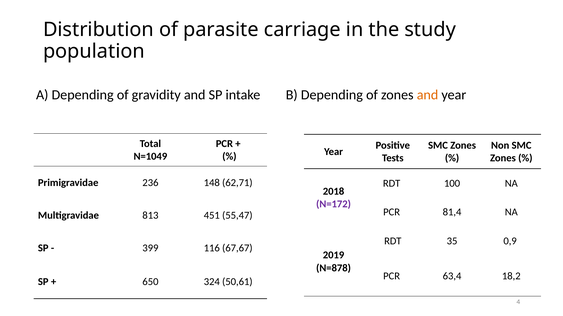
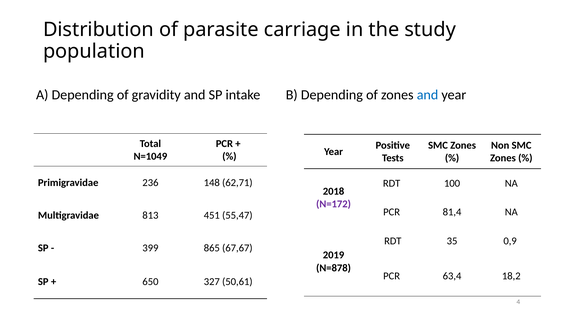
and colour: orange -> blue (428, 95)
116: 116 -> 865 (212, 249)
324: 324 -> 327 (212, 282)
